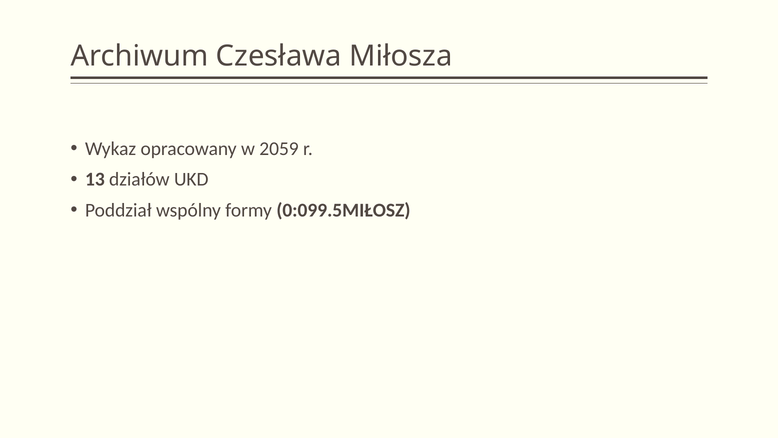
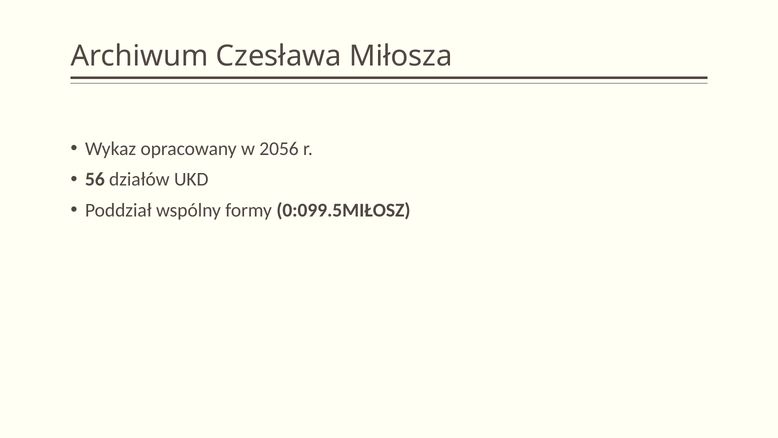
2059: 2059 -> 2056 (279, 149)
13: 13 -> 56 (95, 179)
